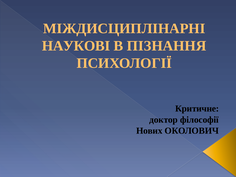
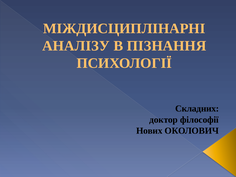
НАУКОВІ: НАУКОВІ -> АНАЛІЗУ (76, 46)
Критичне: Критичне -> Складних (197, 109)
